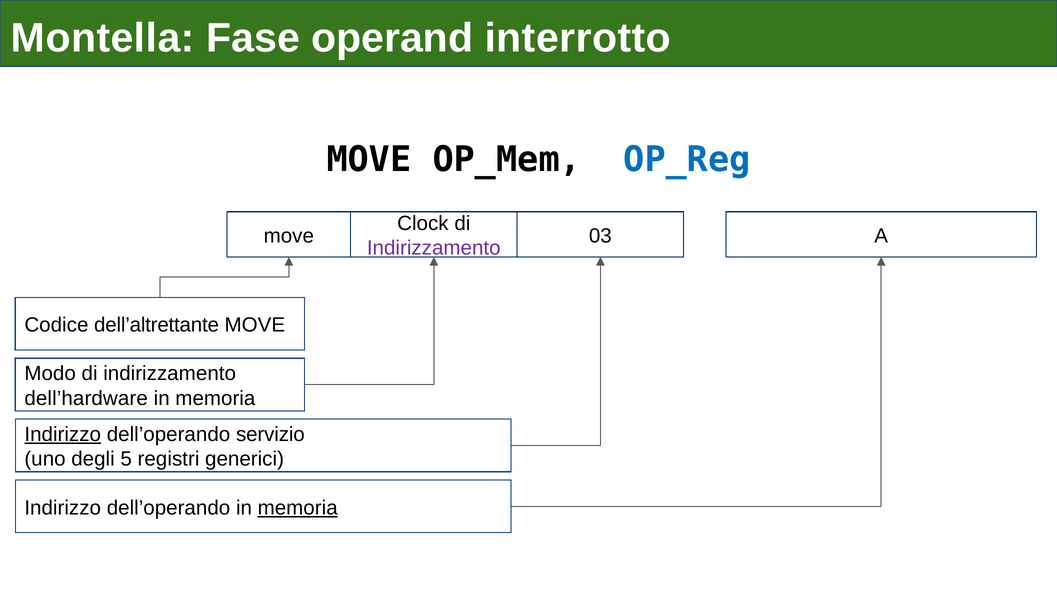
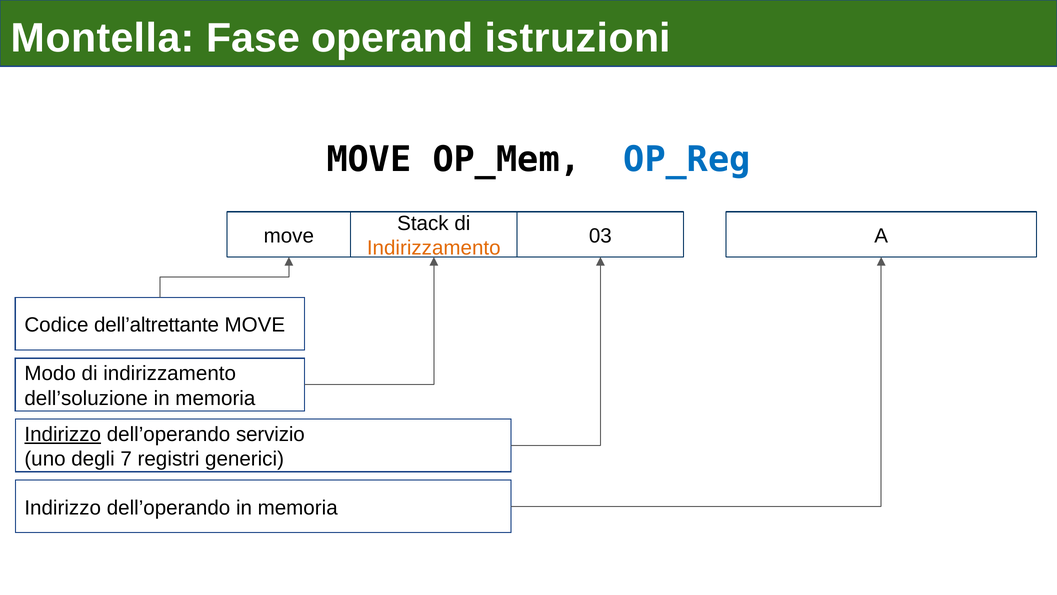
interrotto: interrotto -> istruzioni (578, 38)
Clock: Clock -> Stack (423, 223)
Indirizzamento colour: purple -> orange (434, 248)
dell’hardware: dell’hardware -> dell’soluzione (86, 398)
5: 5 -> 7 (126, 459)
memoria underline: present -> none (298, 507)
